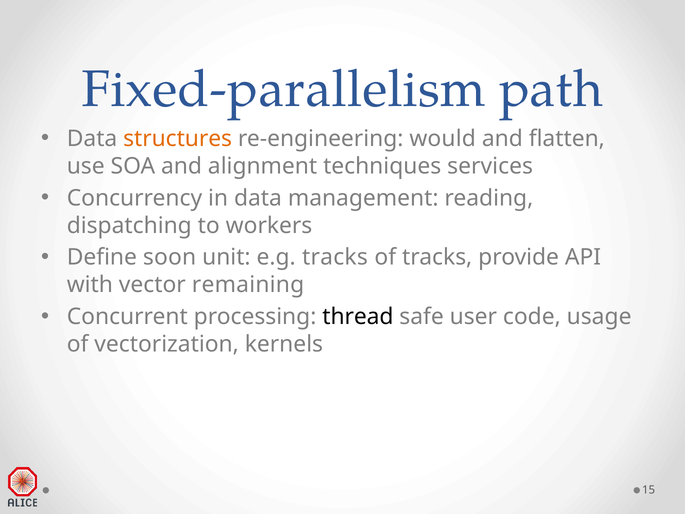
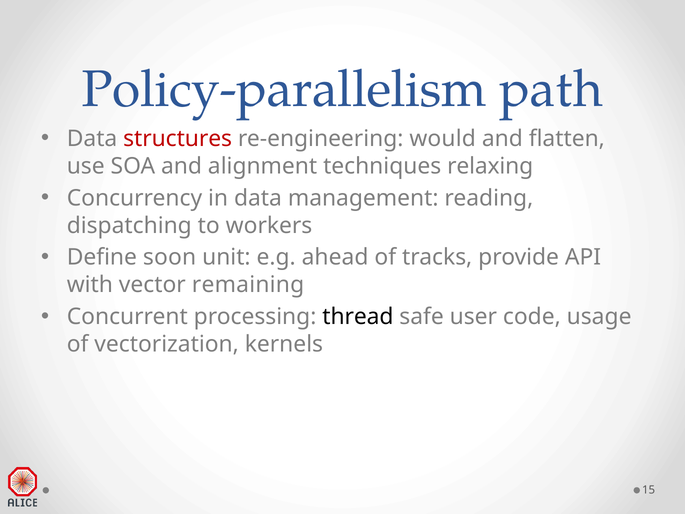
Fixed-parallelism: Fixed-parallelism -> Policy-parallelism (284, 89)
structures colour: orange -> red (178, 139)
services: services -> relaxing (490, 166)
e.g tracks: tracks -> ahead (335, 257)
